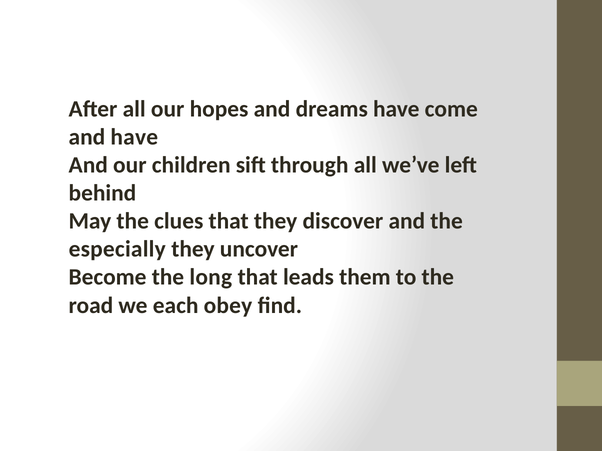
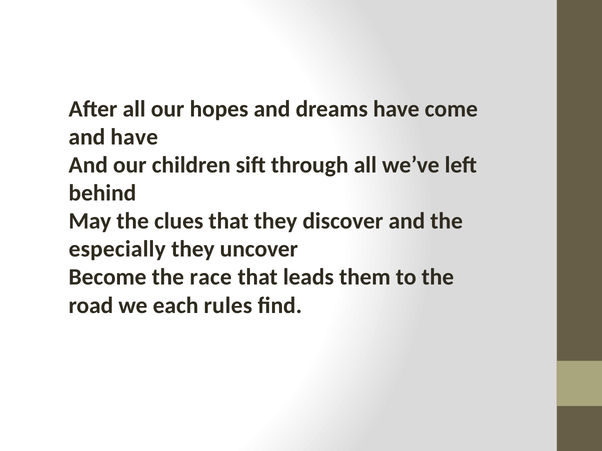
long: long -> race (211, 278)
obey: obey -> rules (228, 306)
